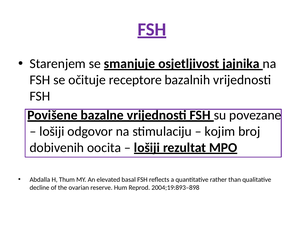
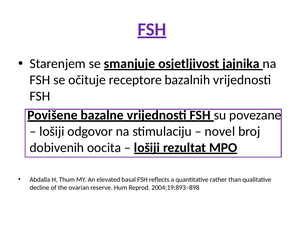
kojim: kojim -> novel (220, 131)
